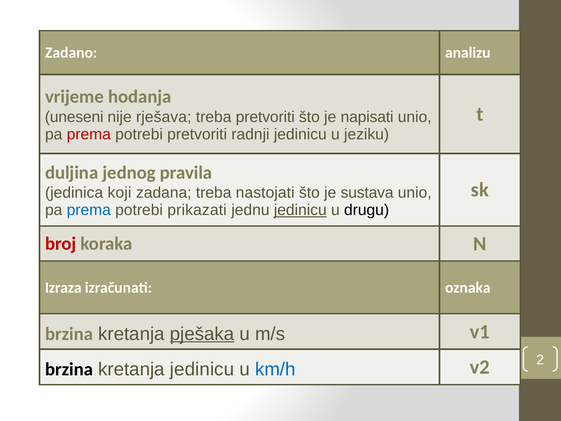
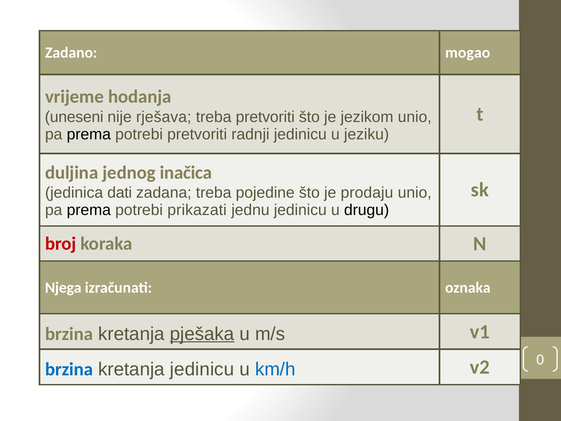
analizu: analizu -> mogao (468, 53)
napisati: napisati -> jezikom (367, 117)
prema colour: red -> black (89, 134)
pravila: pravila -> inačica (186, 172)
koji: koji -> dati (120, 193)
nastojati: nastojati -> pojedine (265, 193)
sustava: sustava -> prodaju (367, 193)
prema colour: blue -> black (89, 210)
jedinicu underline: present -> none (300, 210)
Izraza: Izraza -> Njega (63, 287)
brzina colour: black -> blue (69, 369)
2: 2 -> 0 (540, 360)
